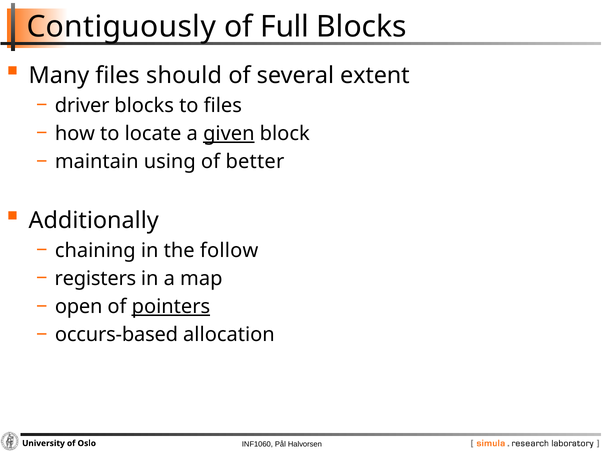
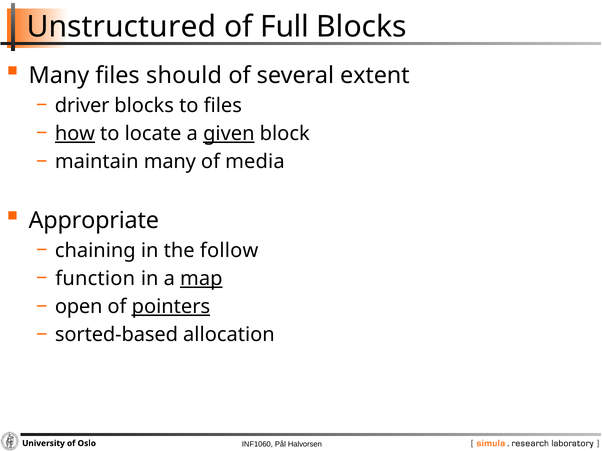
Contiguously: Contiguously -> Unstructured (121, 27)
how underline: none -> present (75, 134)
maintain using: using -> many (170, 162)
better: better -> media (255, 162)
Additionally: Additionally -> Appropriate (94, 221)
registers: registers -> function (95, 279)
map underline: none -> present (201, 279)
occurs-based: occurs-based -> sorted-based (116, 335)
